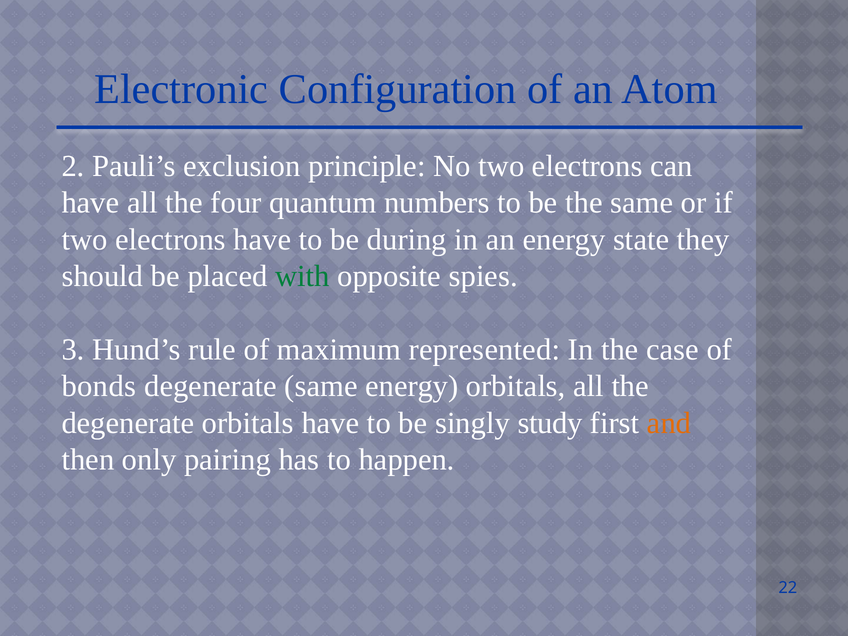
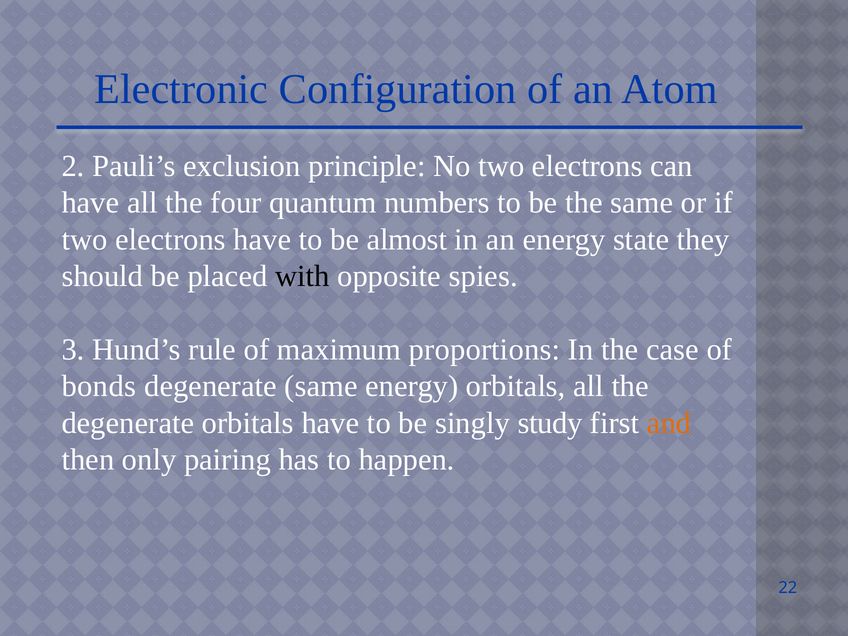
during: during -> almost (407, 239)
with colour: green -> black (302, 276)
represented: represented -> proportions (484, 350)
